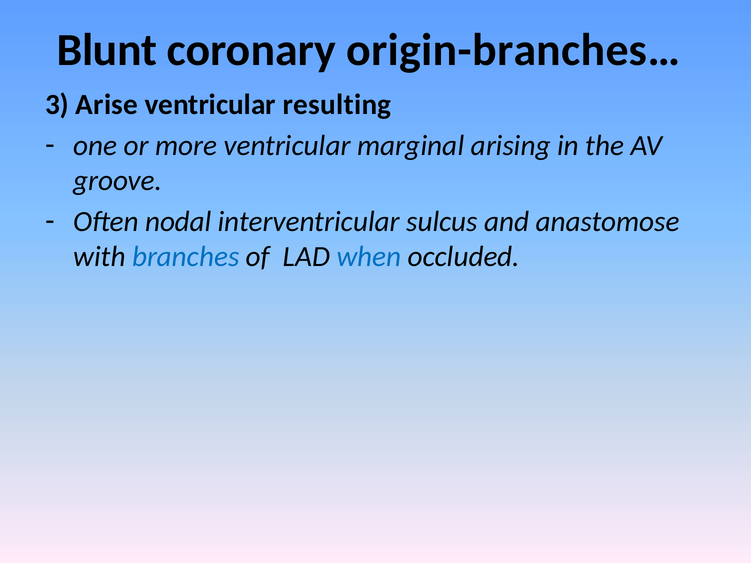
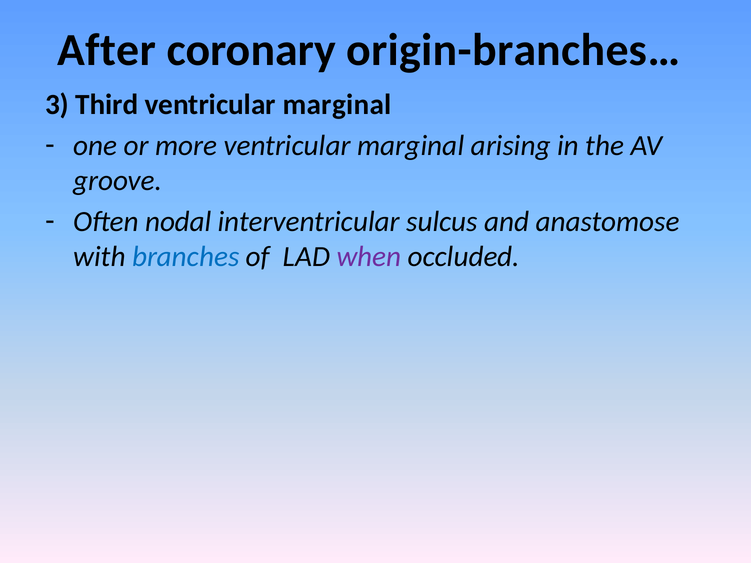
Blunt: Blunt -> After (107, 50)
Arise: Arise -> Third (107, 105)
resulting: resulting -> marginal (337, 105)
when colour: blue -> purple (369, 257)
